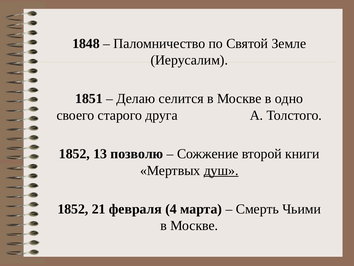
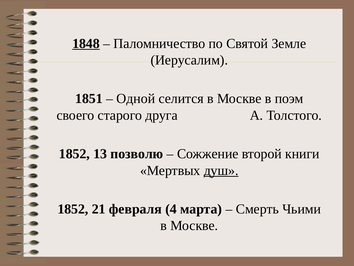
1848 underline: none -> present (86, 43)
Делаю: Делаю -> Одной (136, 98)
одно: одно -> поэм (289, 98)
